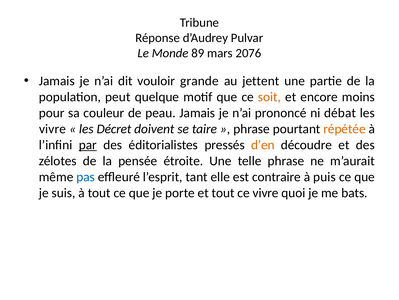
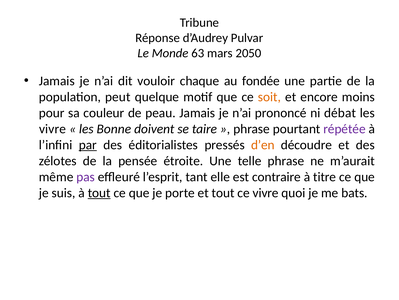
89: 89 -> 63 (198, 53)
2076: 2076 -> 2050 (248, 53)
grande: grande -> chaque (200, 81)
jettent: jettent -> fondée (261, 81)
Décret: Décret -> Bonne (114, 129)
répétée colour: orange -> purple (345, 129)
pas colour: blue -> purple (86, 176)
puis: puis -> titre (325, 176)
tout underline: none -> present (99, 192)
